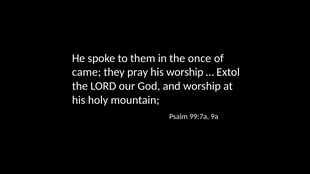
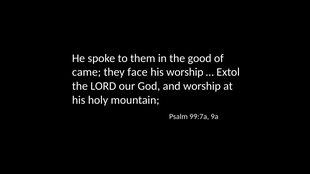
once: once -> good (200, 58)
pray: pray -> face (137, 72)
